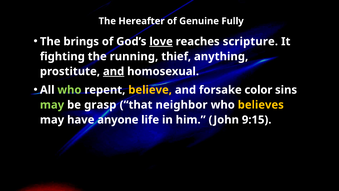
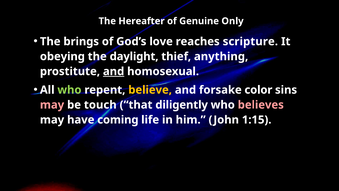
Fully: Fully -> Only (233, 21)
love underline: present -> none (161, 41)
fighting: fighting -> obeying (62, 56)
running: running -> daylight (134, 56)
may colour: light green -> pink (52, 105)
grasp: grasp -> touch (100, 105)
neighbor: neighbor -> diligently (182, 105)
believes colour: yellow -> pink (261, 105)
anyone: anyone -> coming (118, 120)
9:15: 9:15 -> 1:15 (257, 120)
